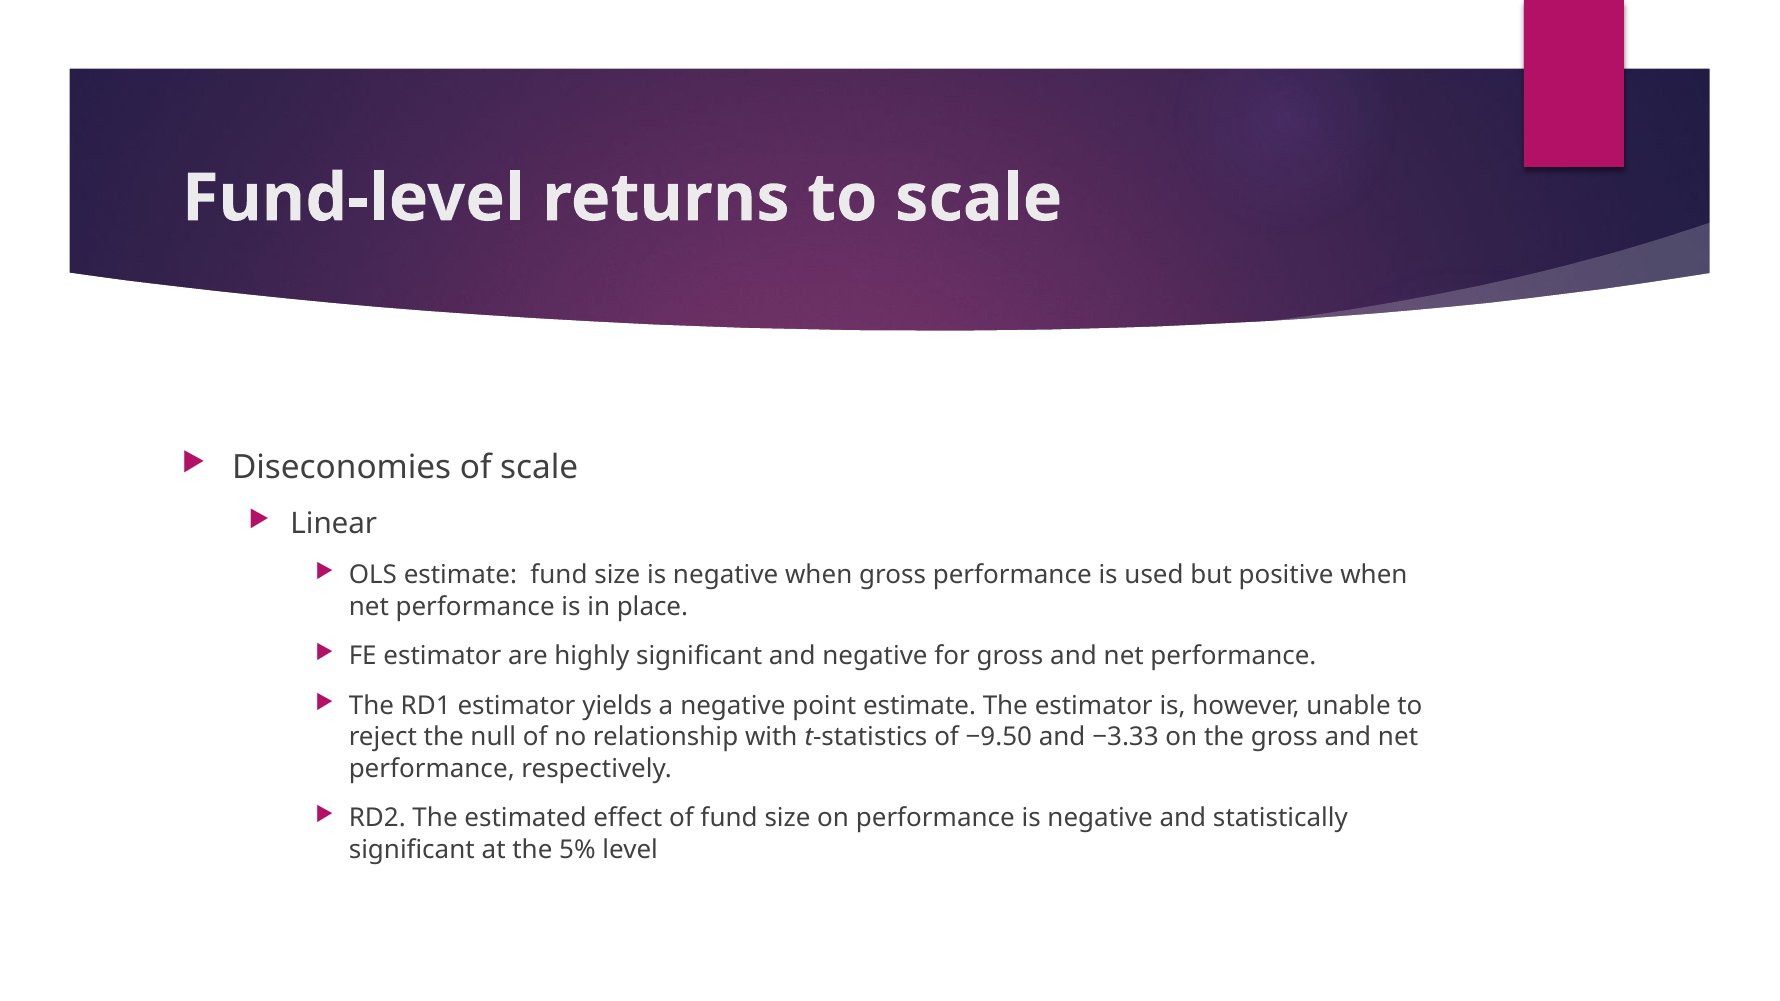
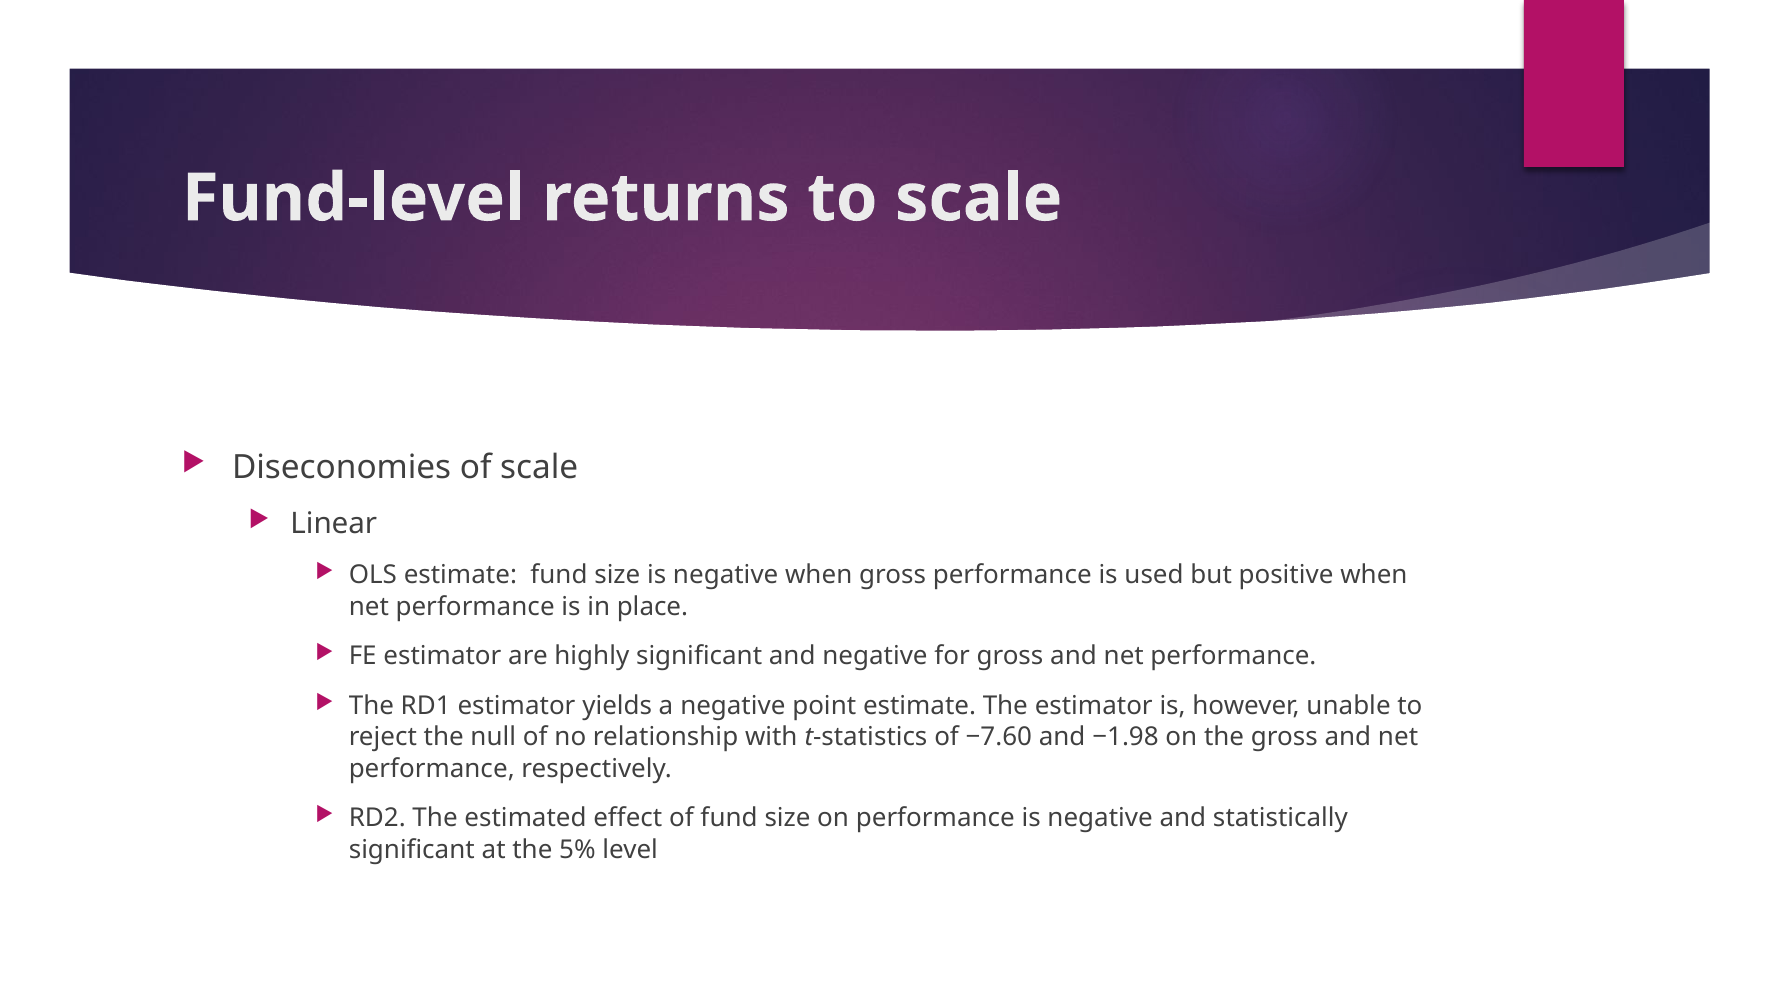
−9.50: −9.50 -> −7.60 (999, 738)
−3.33: −3.33 -> −1.98 (1125, 738)
